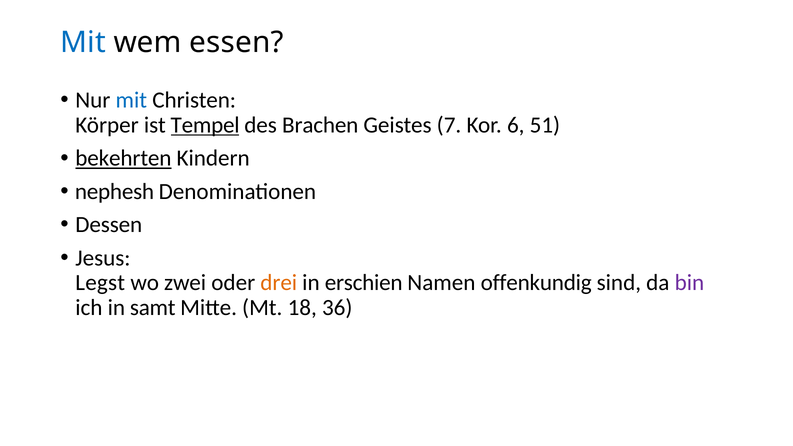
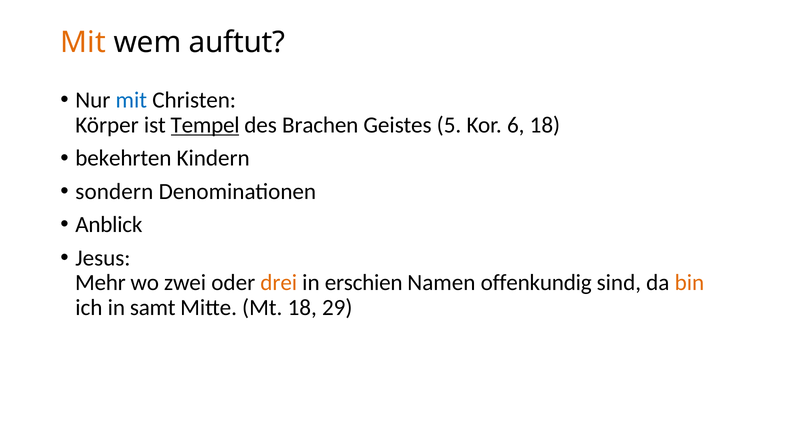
Mit colour: blue -> orange (83, 43)
essen: essen -> auftut (237, 43)
7: 7 -> 5 (449, 125)
6 51: 51 -> 18 (545, 125)
bekehrten underline: present -> none (123, 158)
nephesh: nephesh -> sondern (114, 192)
Dessen: Dessen -> Anblick (109, 225)
Legst: Legst -> Mehr (100, 283)
bin colour: purple -> orange (689, 283)
36: 36 -> 29 (337, 308)
